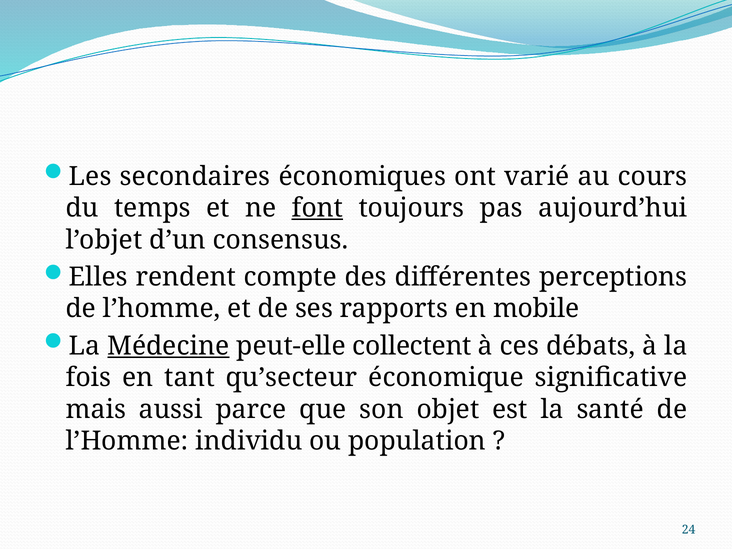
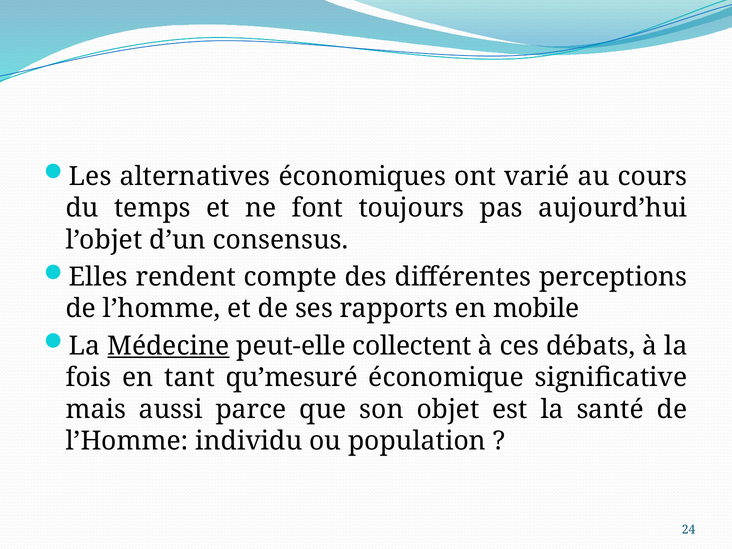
secondaires: secondaires -> alternatives (195, 176)
font underline: present -> none (317, 208)
qu’secteur: qu’secteur -> qu’mesuré (292, 378)
